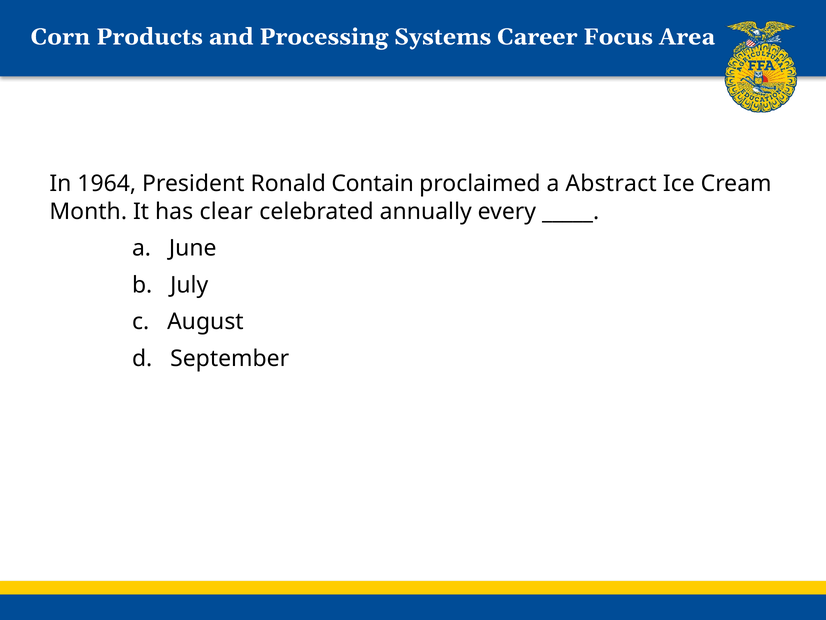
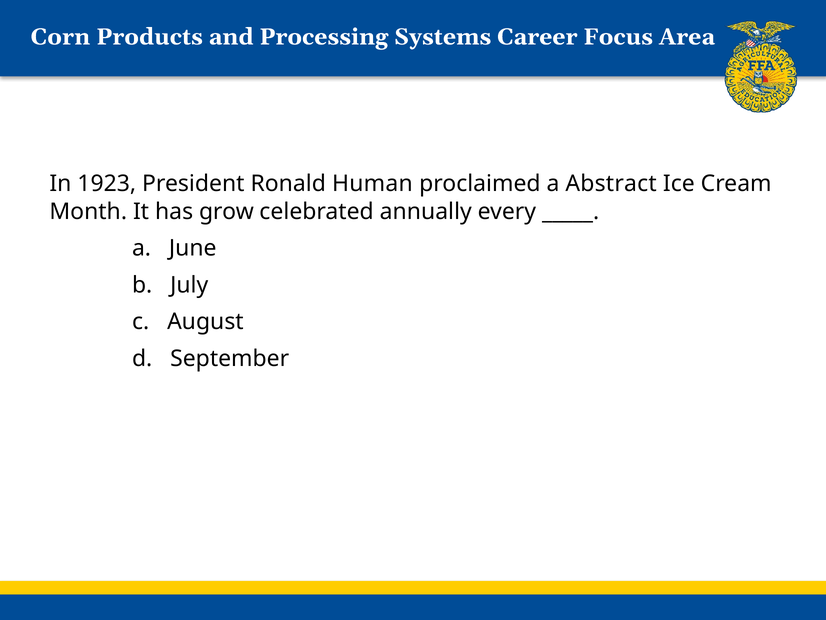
1964: 1964 -> 1923 (107, 184)
Contain: Contain -> Human (372, 184)
clear: clear -> grow (226, 211)
